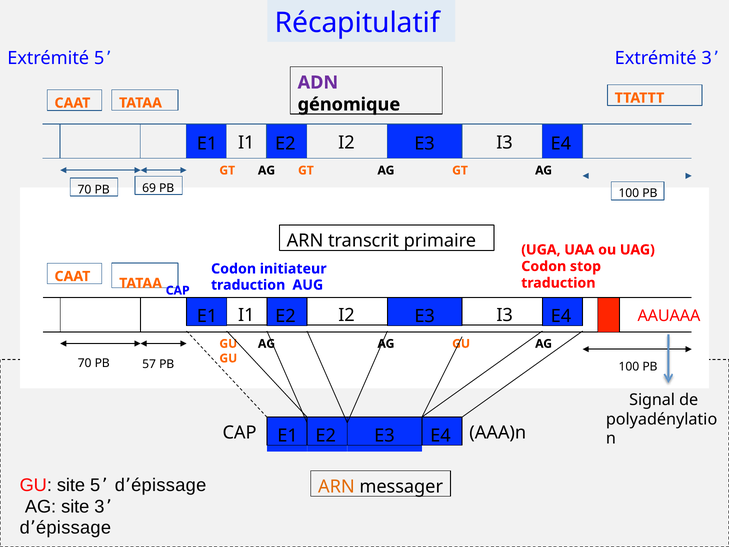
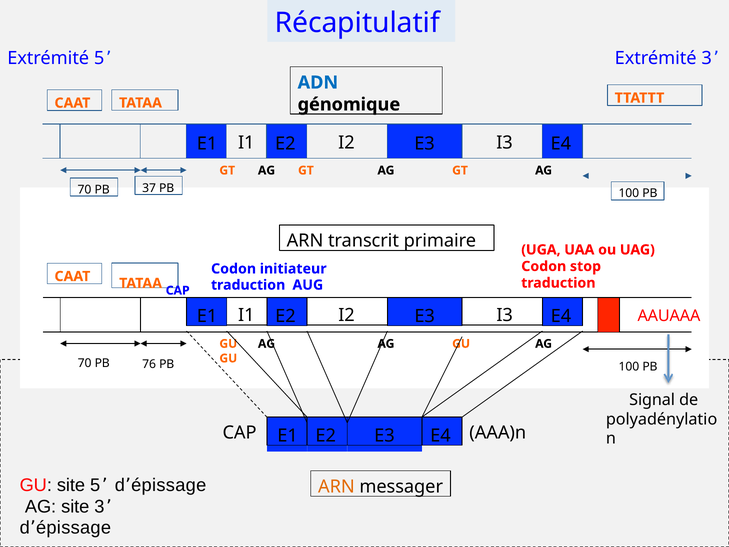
ADN colour: purple -> blue (318, 83)
69: 69 -> 37 (149, 188)
57: 57 -> 76 (149, 364)
